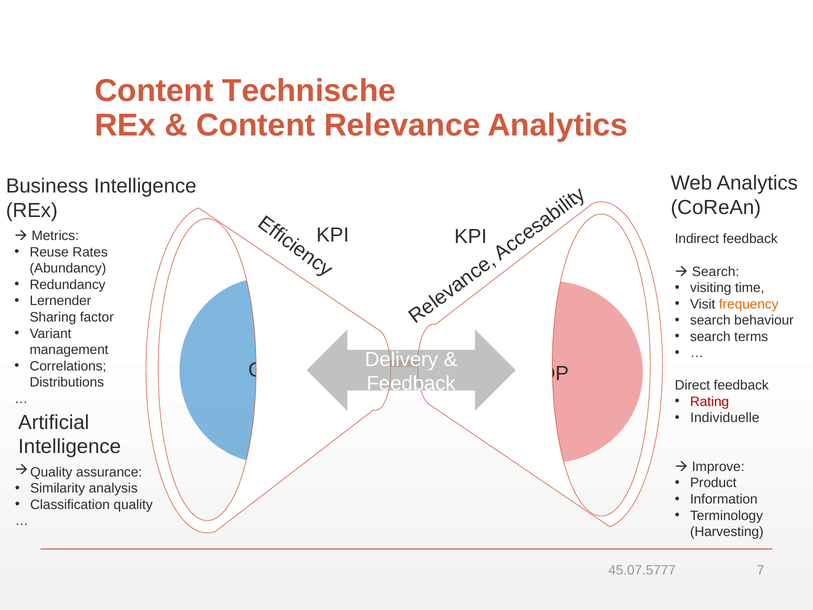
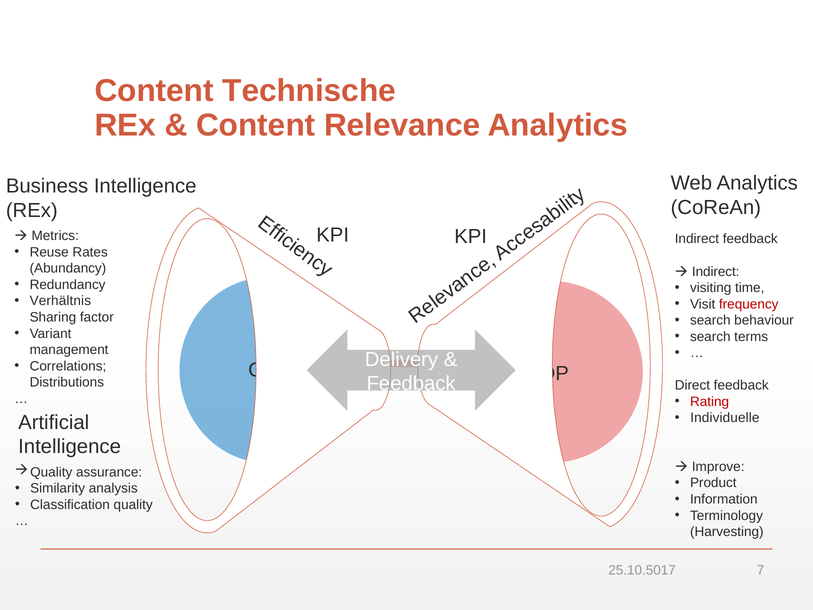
Search: Search -> Indirect (716, 271)
Lernender: Lernender -> Verhältnis (60, 301)
frequency colour: orange -> red (749, 304)
45.07.5777: 45.07.5777 -> 25.10.5017 (642, 570)
